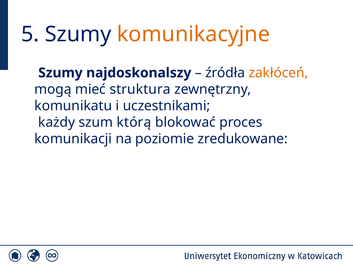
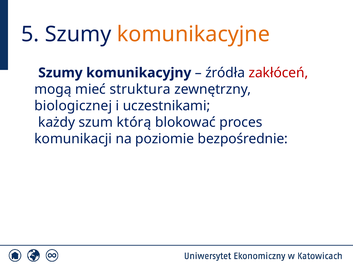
najdoskonalszy: najdoskonalszy -> komunikacyjny (139, 73)
zakłóceń colour: orange -> red (278, 73)
komunikatu: komunikatu -> biologicznej (73, 106)
zredukowane: zredukowane -> bezpośrednie (243, 139)
